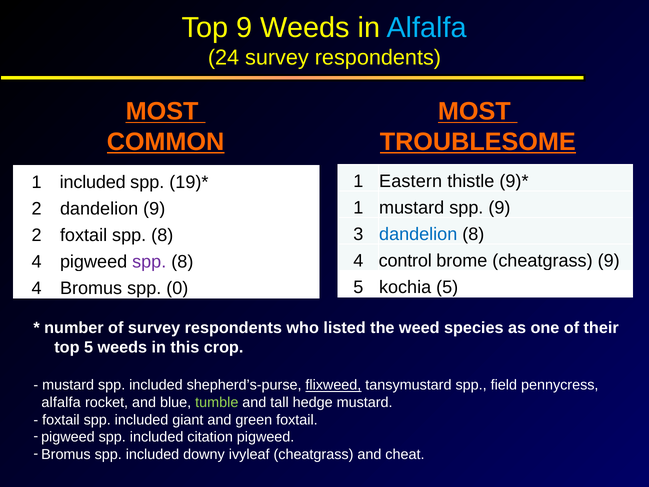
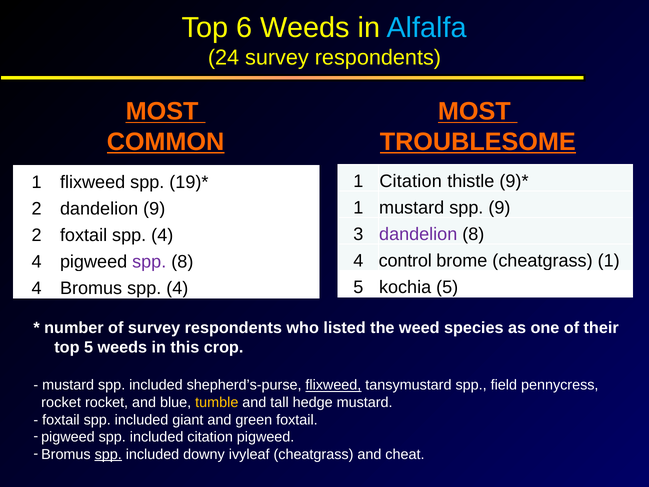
Top 9: 9 -> 6 (244, 28)
1 Eastern: Eastern -> Citation (411, 181)
1 included: included -> flixweed (93, 182)
dandelion colour: blue -> purple (418, 234)
foxtail spp 8: 8 -> 4 (162, 235)
cheatgrass 9: 9 -> 1 (609, 261)
Bromus spp 0: 0 -> 4 (177, 288)
alfalfa: alfalfa -> rocket (61, 402)
tumble colour: light green -> yellow (217, 402)
spp underline: none -> present (108, 454)
